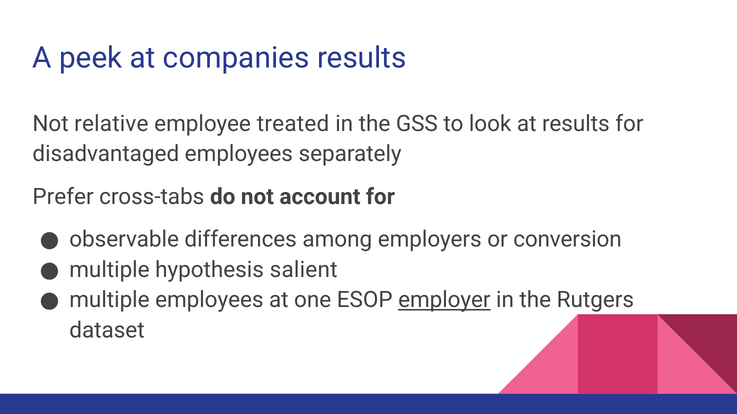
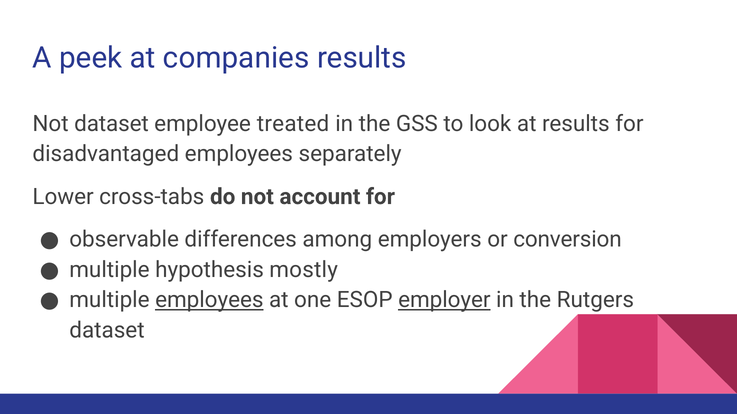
Not relative: relative -> dataset (112, 124)
Prefer: Prefer -> Lower (63, 197)
salient: salient -> mostly (304, 270)
employees underline: none -> present (209, 300)
